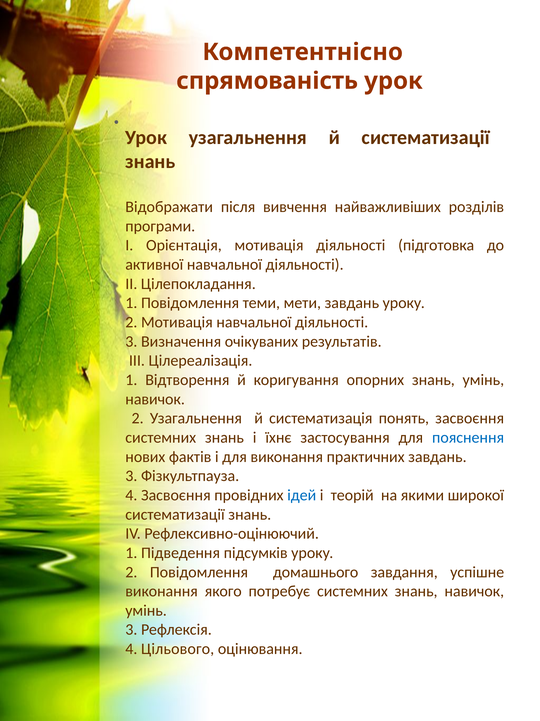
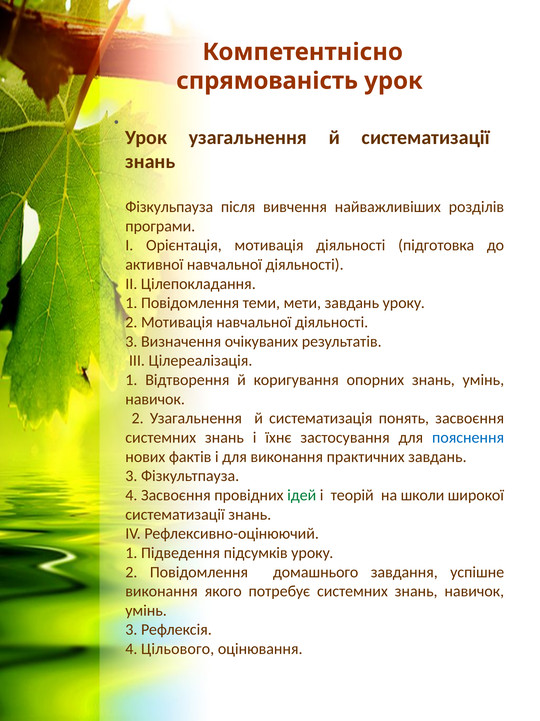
Відображати: Відображати -> Фізкульпауза (169, 207)
ідей colour: blue -> green (302, 495)
якими: якими -> школи (423, 495)
